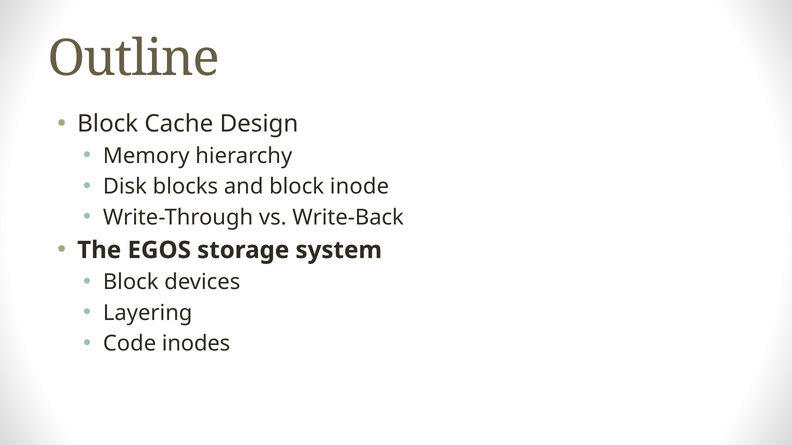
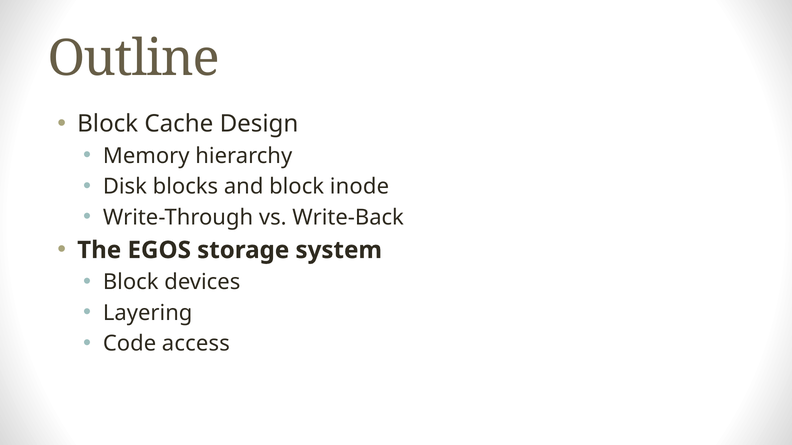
inodes: inodes -> access (196, 344)
